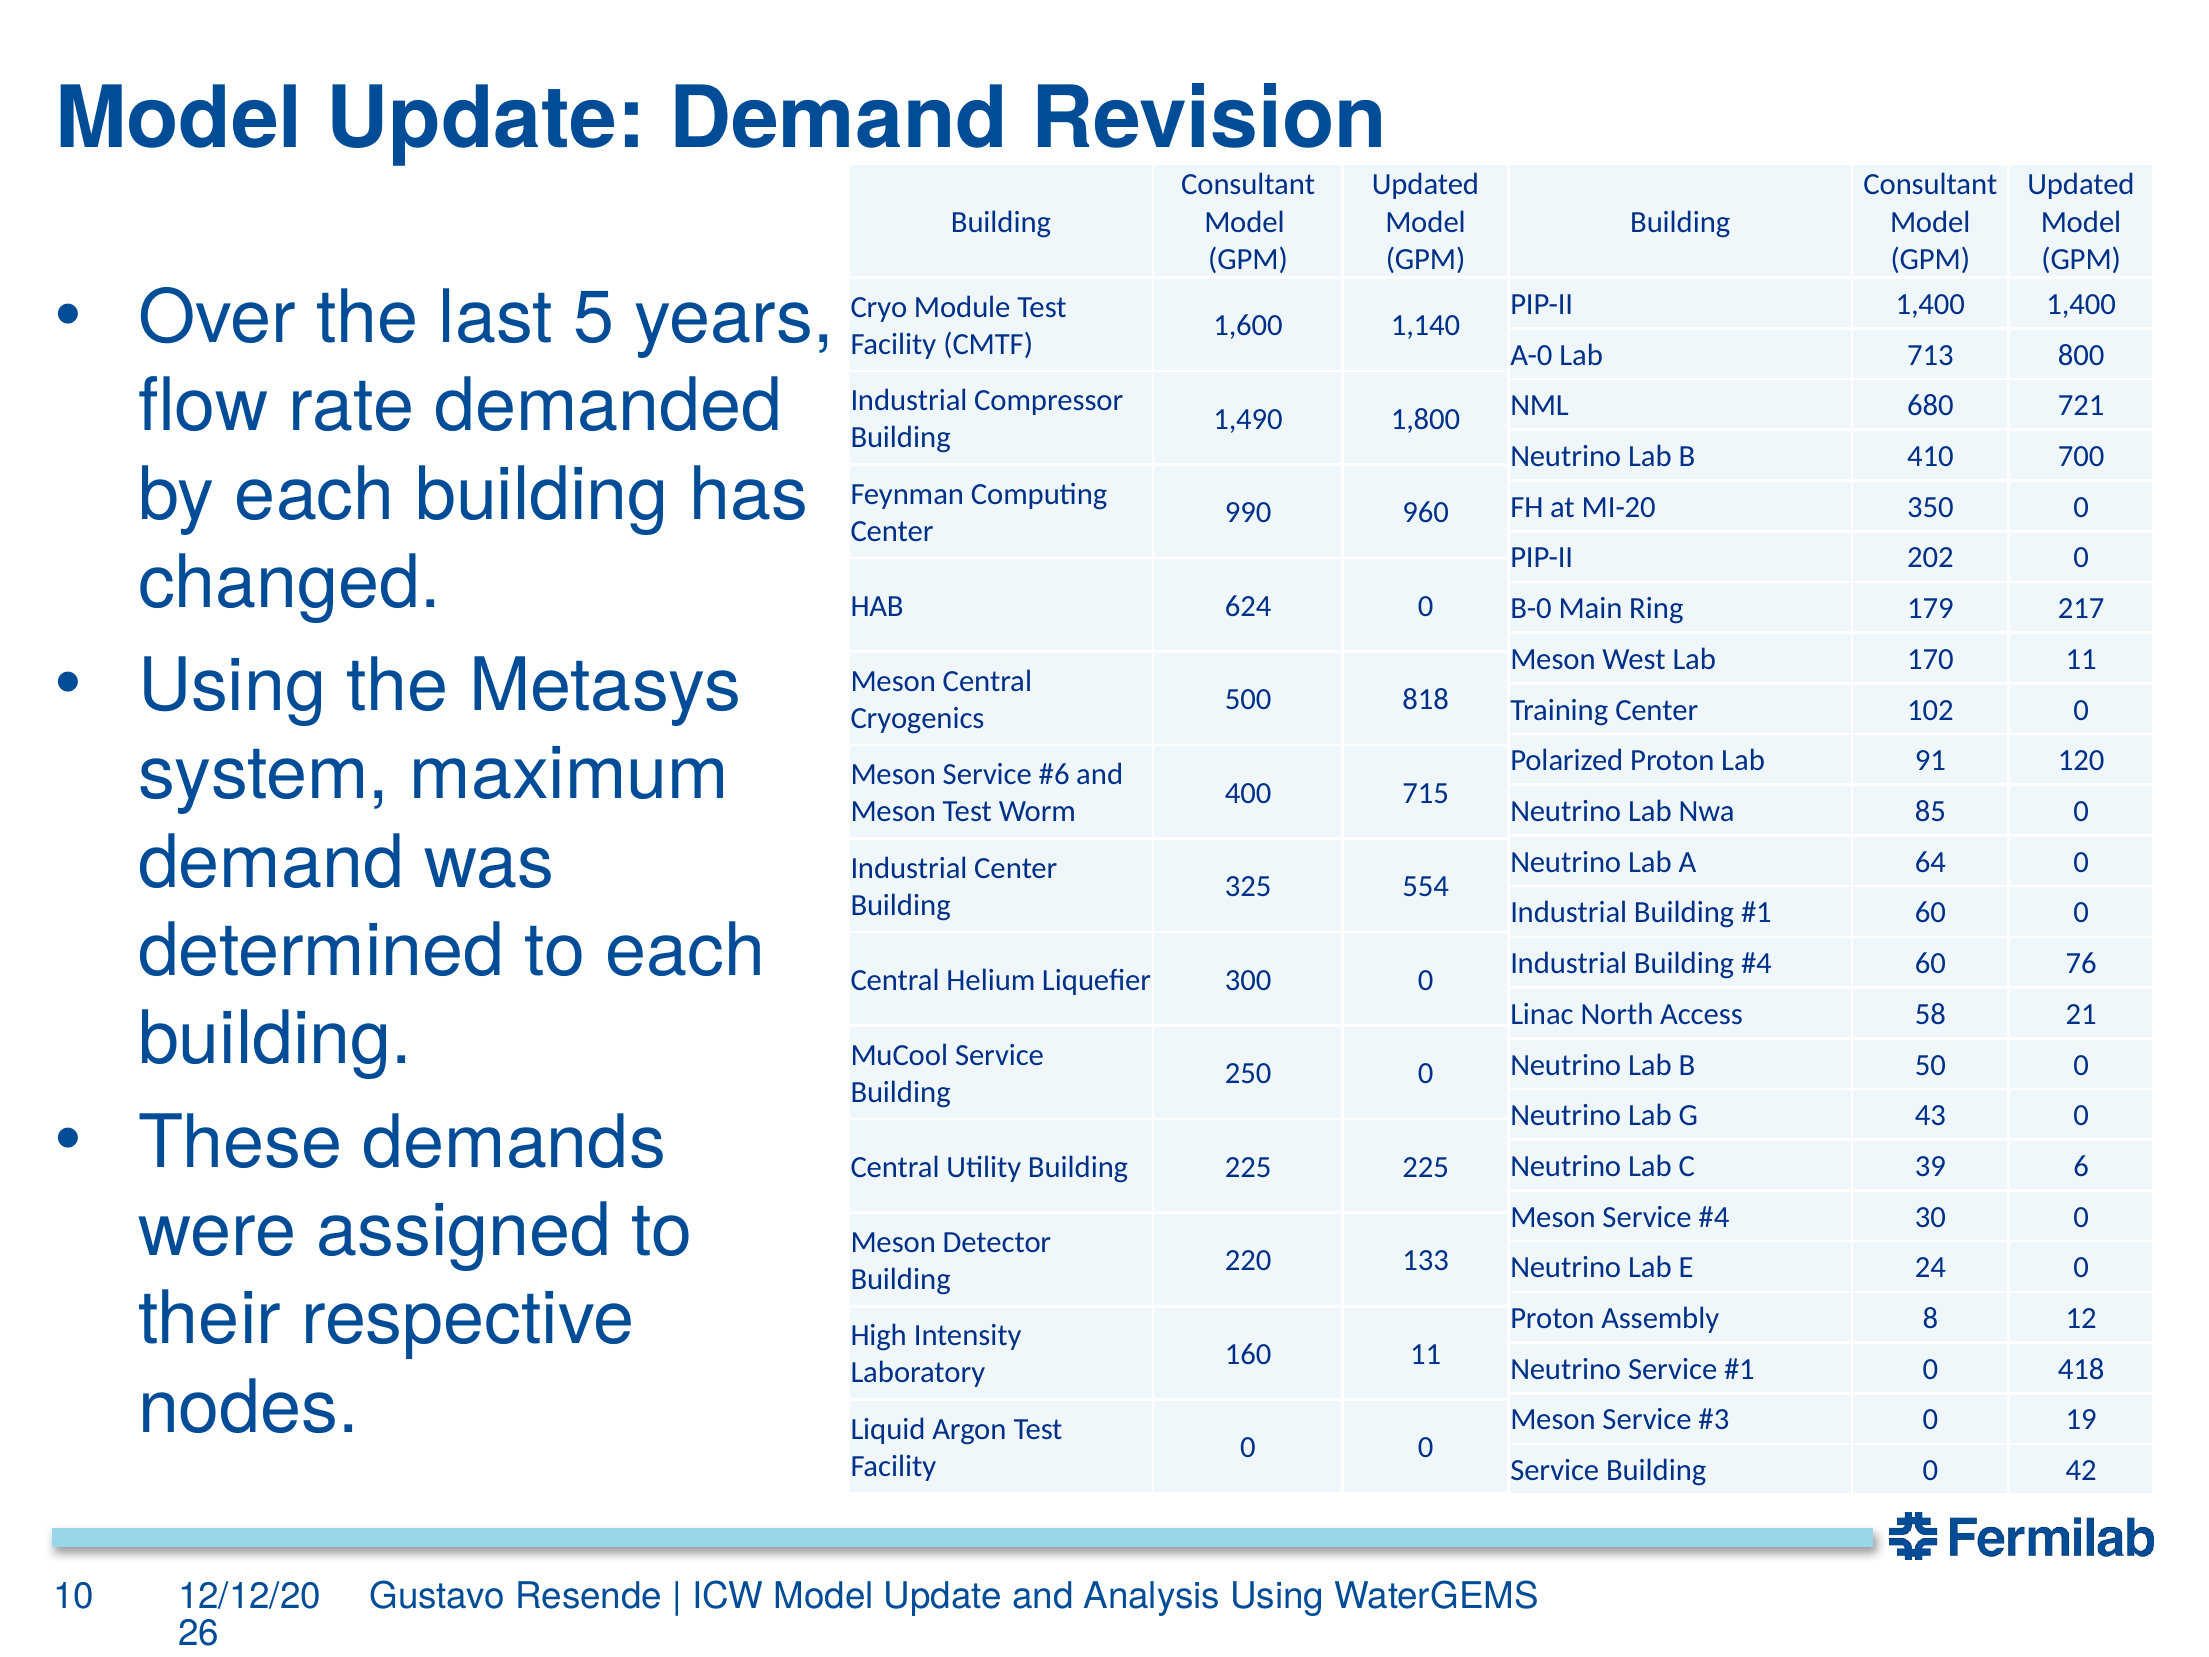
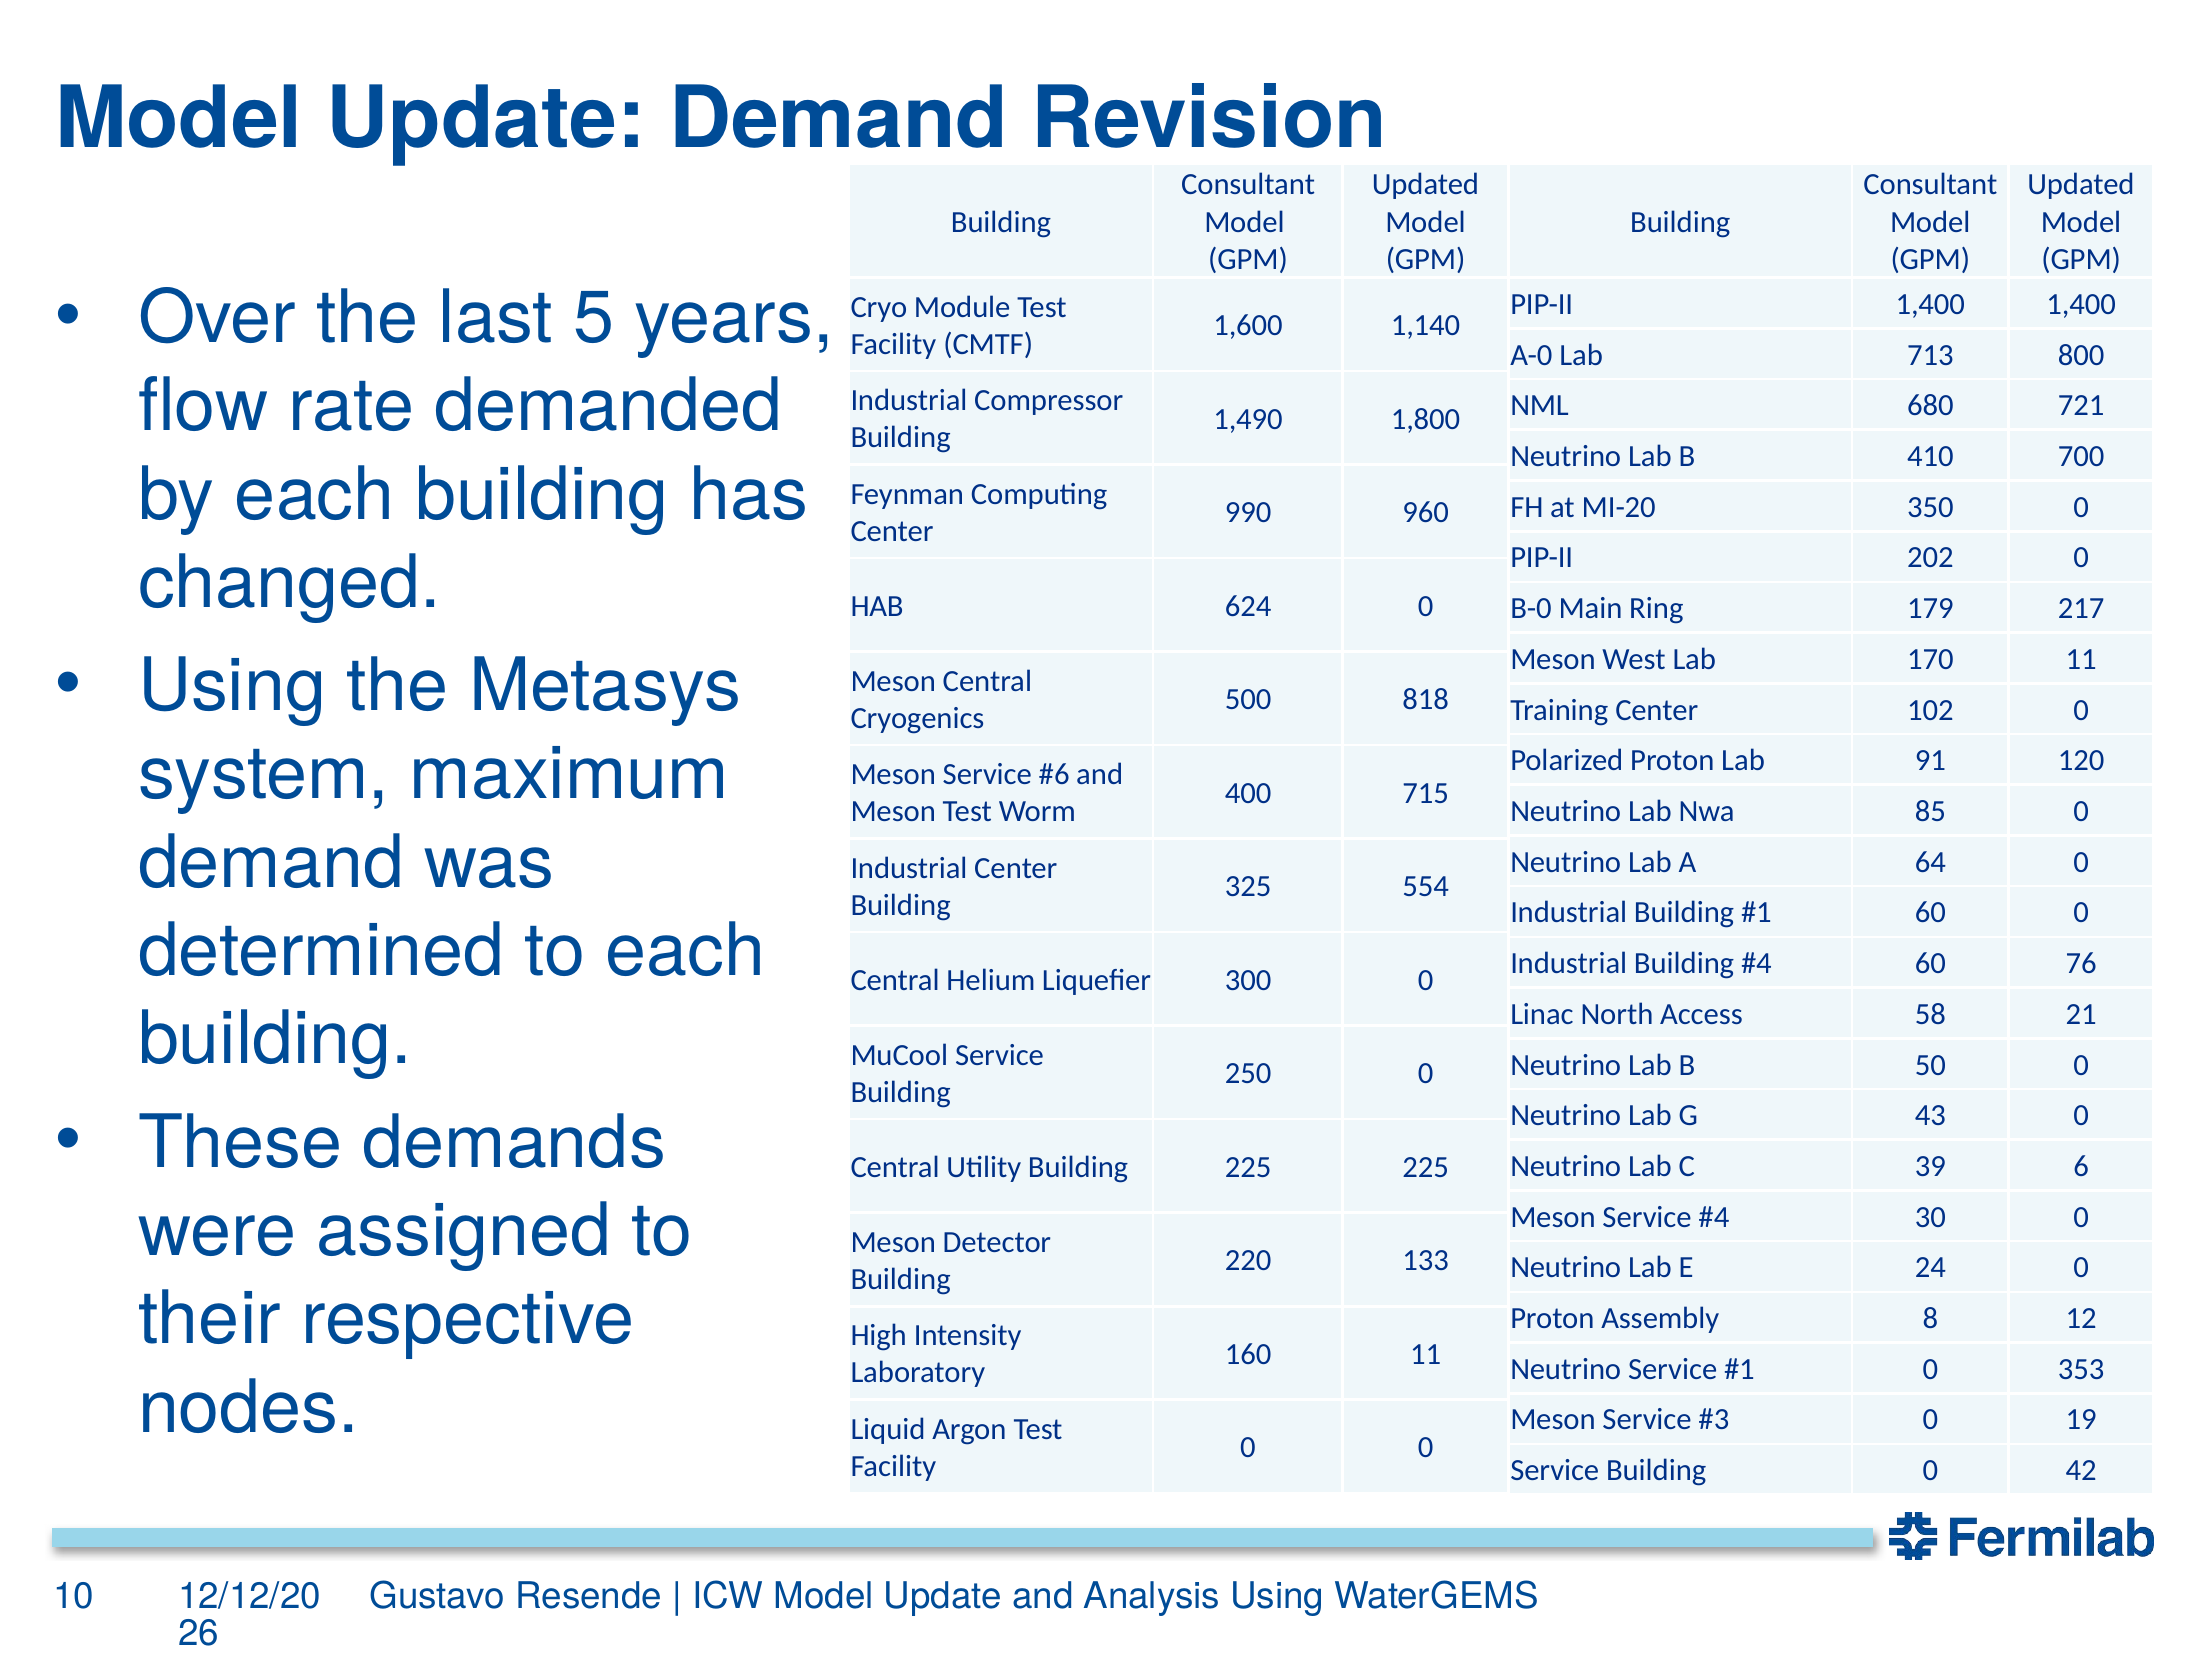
418: 418 -> 353 (2081, 1369)
